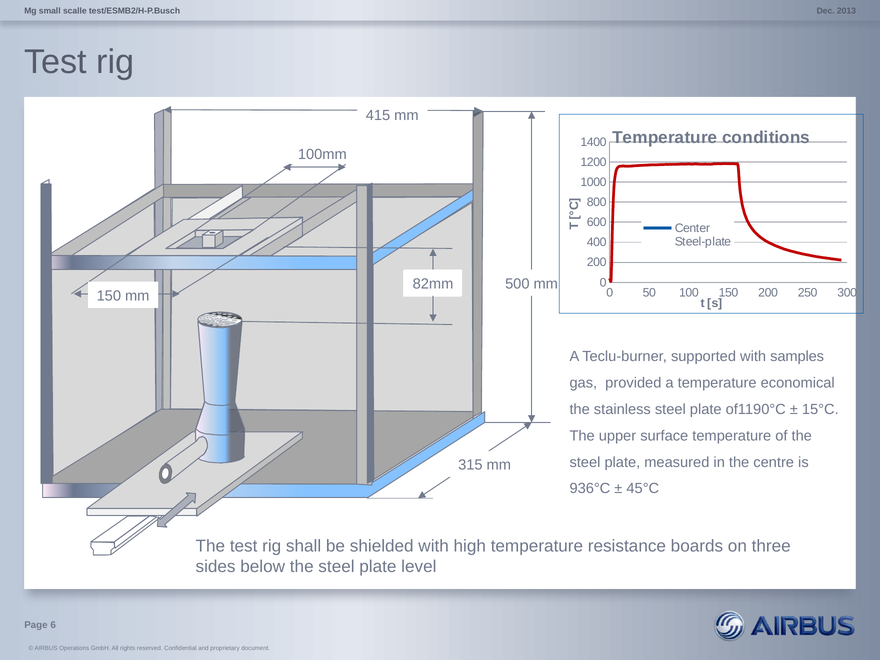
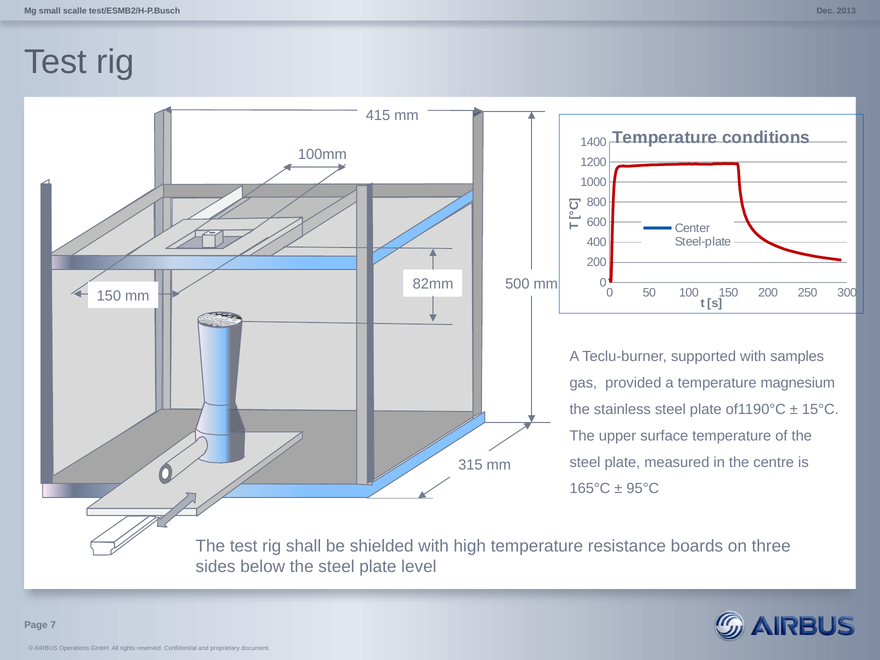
economical: economical -> magnesium (798, 383)
936°C: 936°C -> 165°C (590, 489)
45°C: 45°C -> 95°C (643, 489)
6: 6 -> 7 (53, 625)
